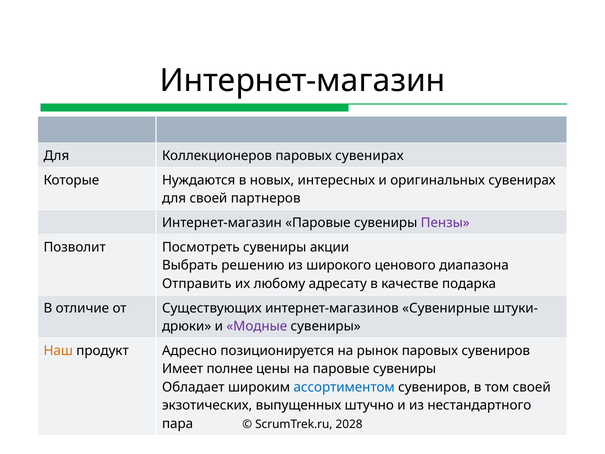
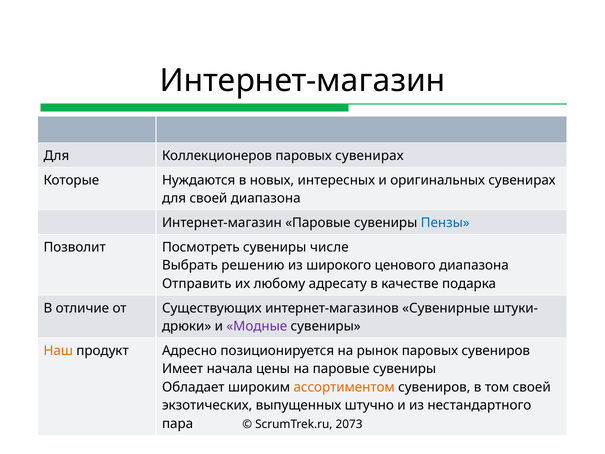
своей партнеров: партнеров -> диапазона (266, 198)
Пензы colour: purple -> blue (445, 223)
акции: акции -> числе (329, 247)
полнее: полнее -> начала (230, 369)
ассортиментом colour: blue -> orange (344, 387)
2028: 2028 -> 2073 (349, 424)
